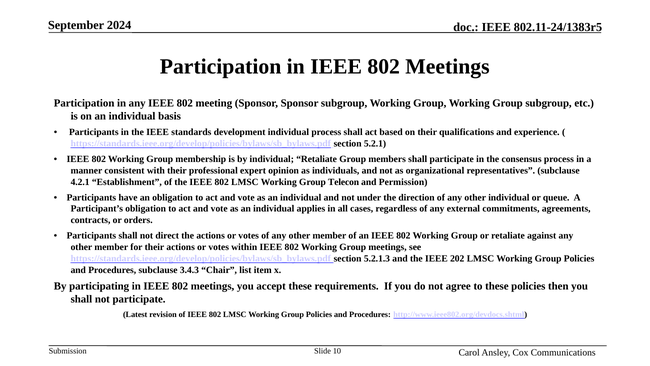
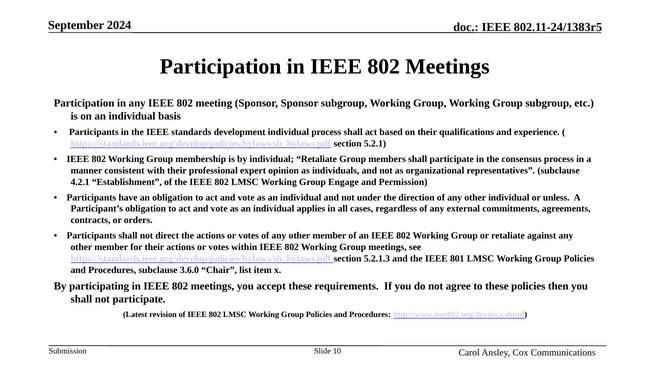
Telecon: Telecon -> Engage (343, 182)
queue: queue -> unless (556, 197)
202: 202 -> 801 (457, 258)
3.4.3: 3.4.3 -> 3.6.0 (189, 270)
